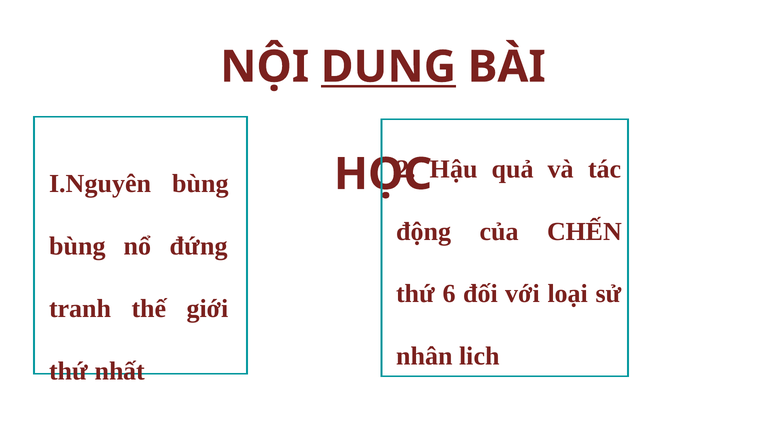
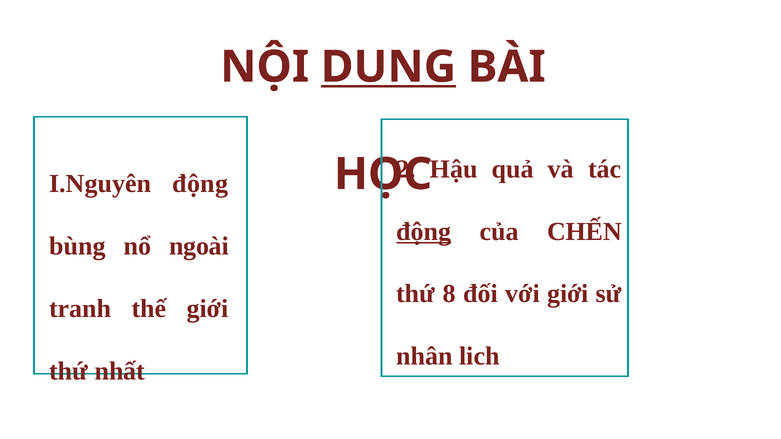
I.Nguyên bùng: bùng -> động (200, 184)
động underline: none -> present (424, 232)
đứng: đứng -> ngoài (199, 246)
6: 6 -> 8 (449, 294)
với loại: loại -> giới (568, 294)
